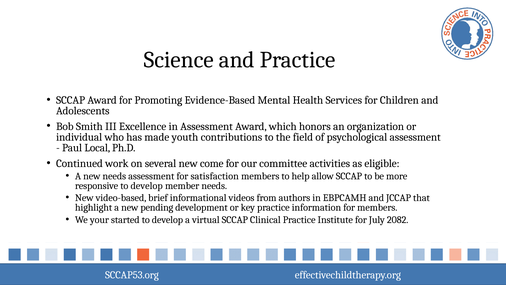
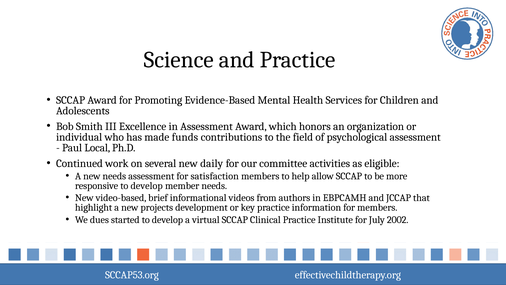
youth: youth -> funds (185, 137)
come: come -> daily (212, 163)
pending: pending -> projects (157, 207)
your: your -> dues (99, 219)
2082: 2082 -> 2002 (398, 219)
